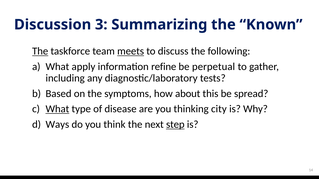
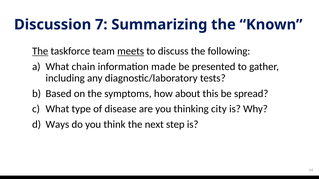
3: 3 -> 7 (101, 25)
apply: apply -> chain (83, 67)
refine: refine -> made (164, 67)
perpetual: perpetual -> presented (214, 67)
What underline: present -> none (57, 109)
step underline: present -> none (175, 125)
